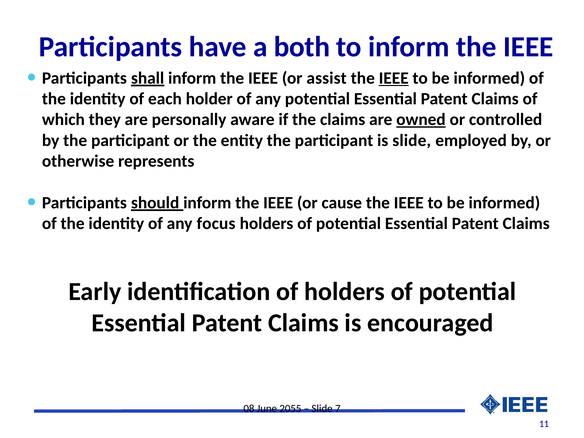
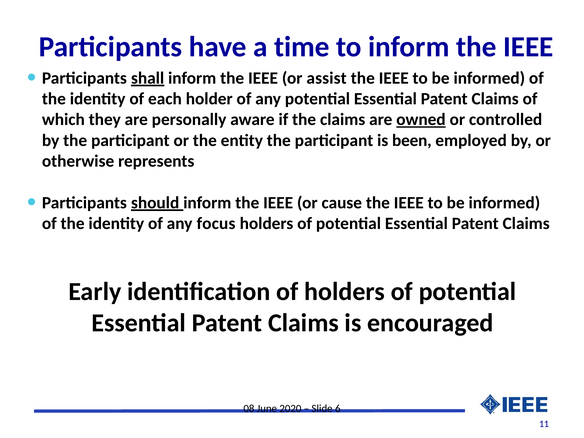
both: both -> time (302, 47)
IEEE underline: present -> none (394, 78)
is slide: slide -> been (412, 140)
2055: 2055 -> 2020 (290, 408)
7: 7 -> 6 (338, 408)
